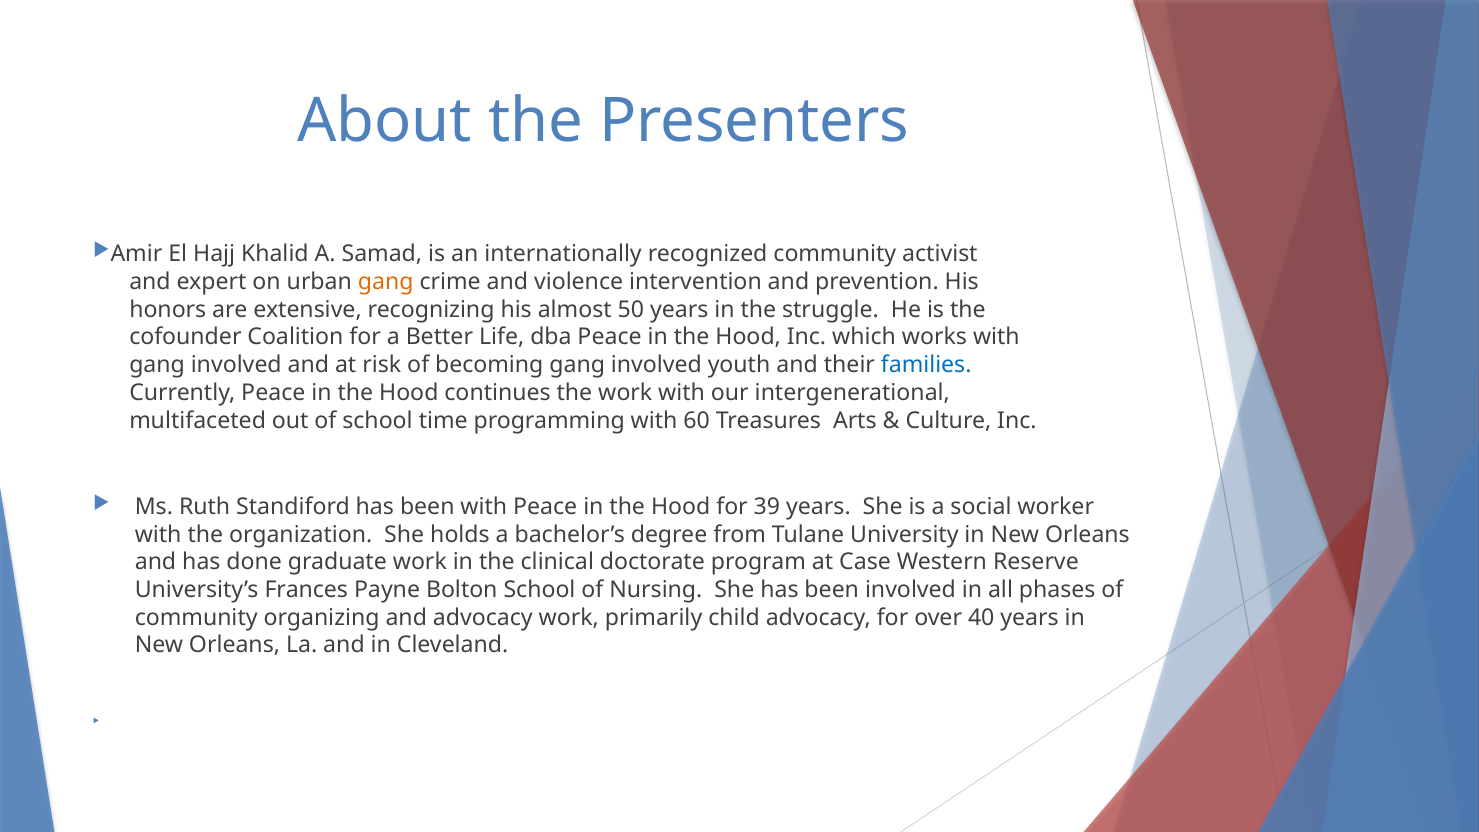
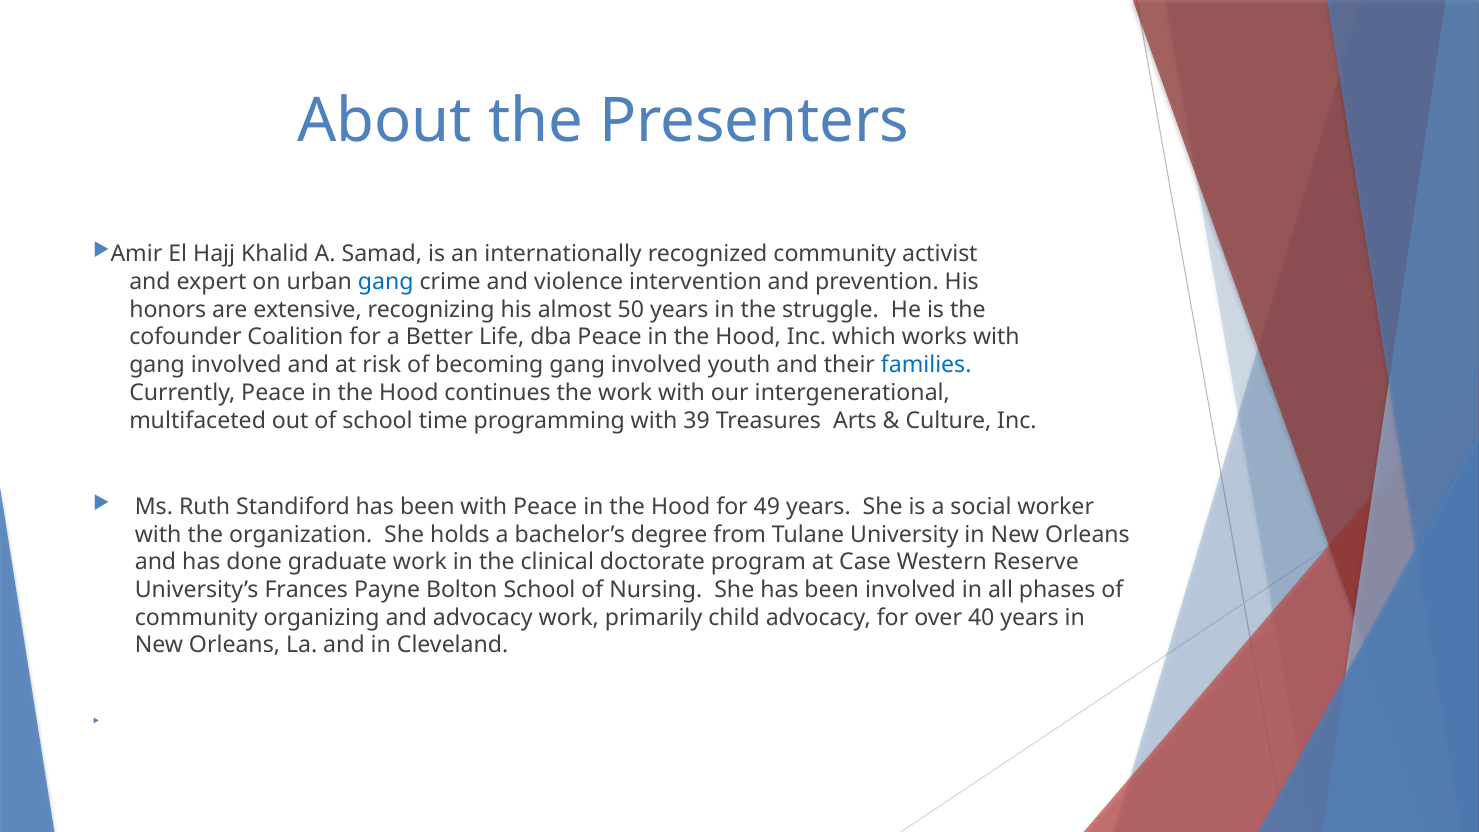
gang colour: orange -> blue (386, 282)
60: 60 -> 39 (697, 420)
39: 39 -> 49 (767, 507)
